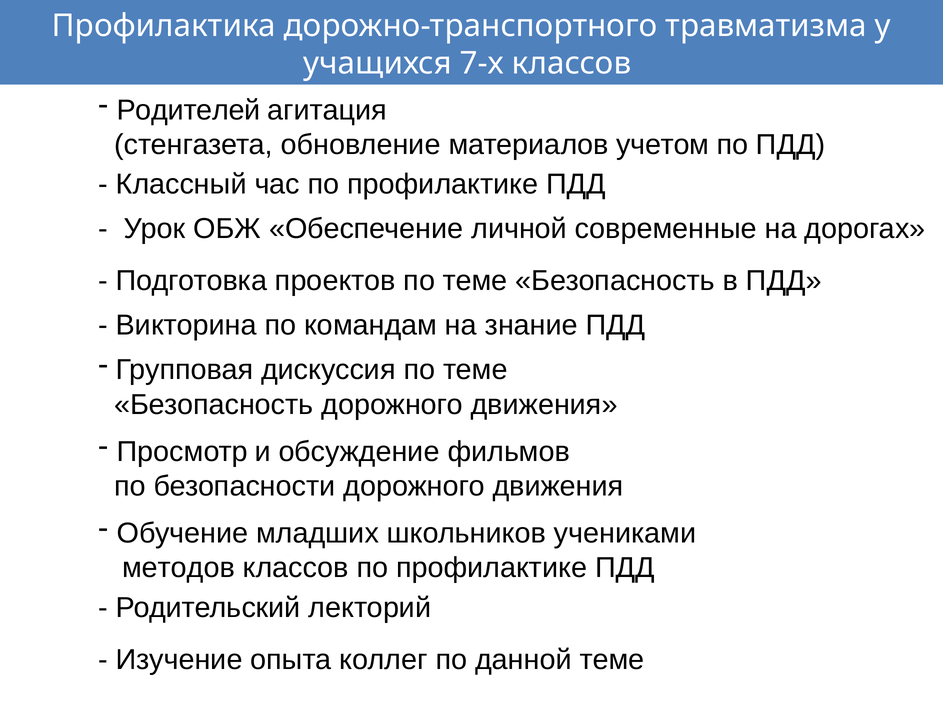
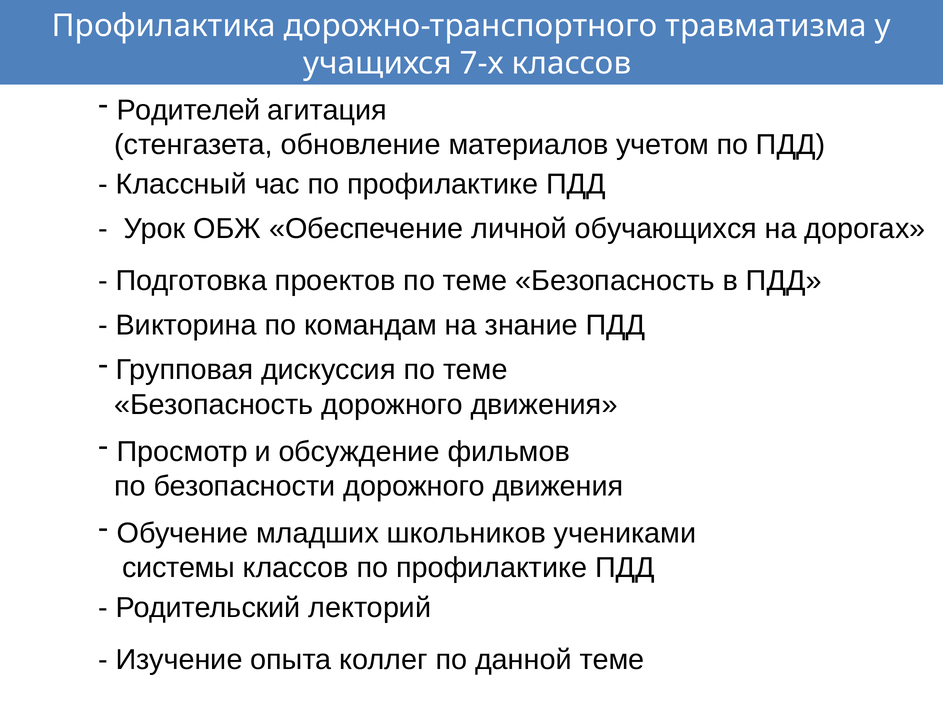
современные: современные -> обучающихся (666, 229)
методов: методов -> системы (179, 568)
